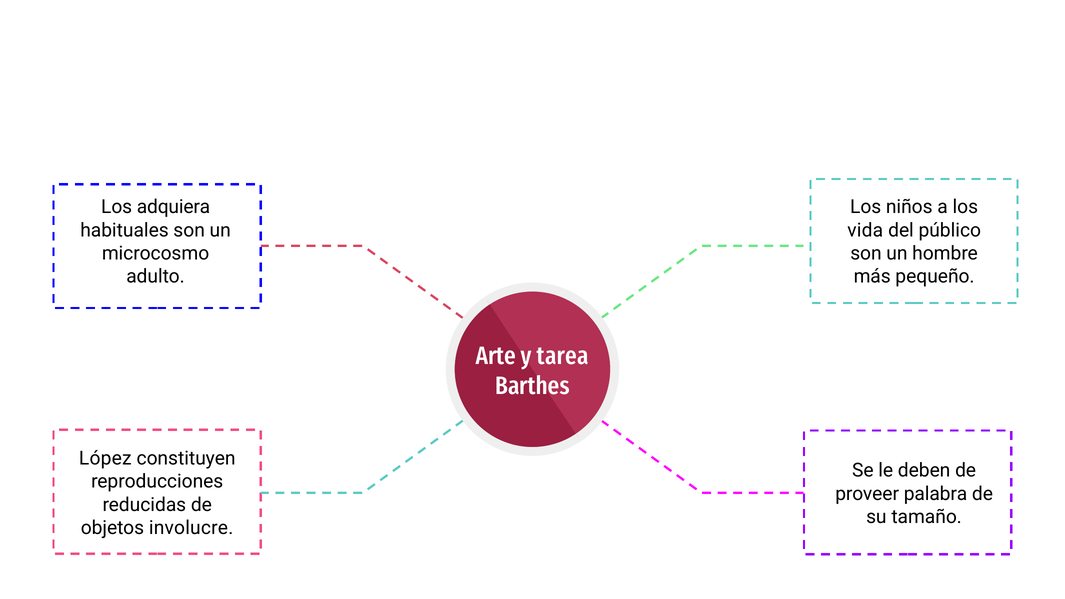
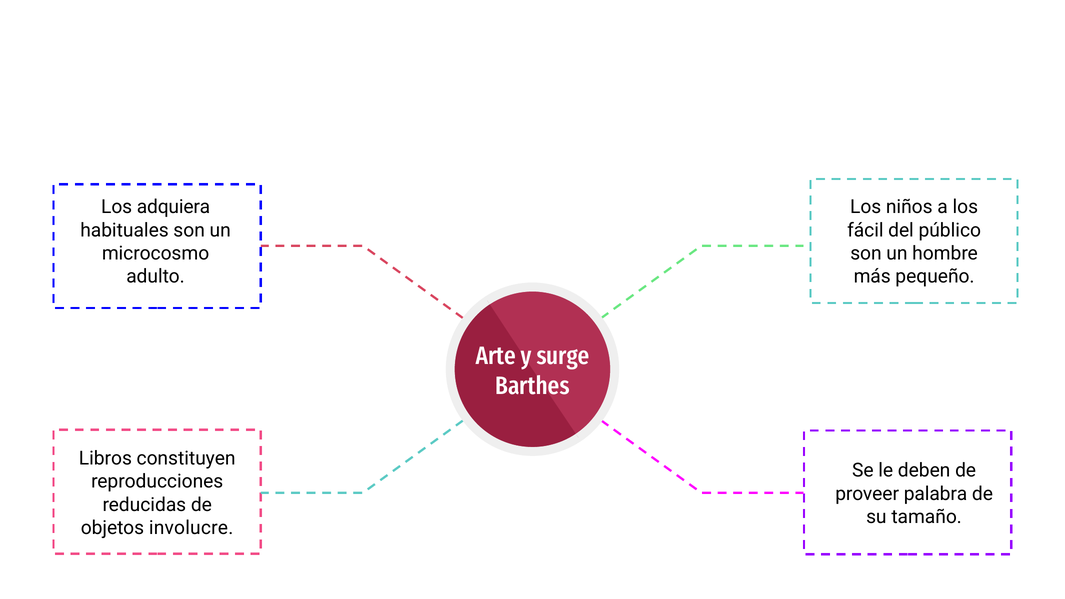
vida: vida -> fácil (865, 230)
tarea: tarea -> surge (563, 356)
López: López -> Libros (105, 459)
